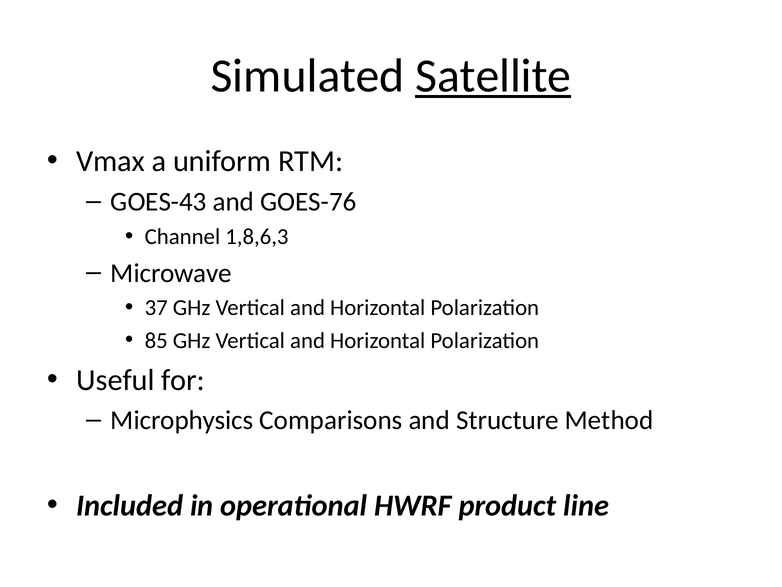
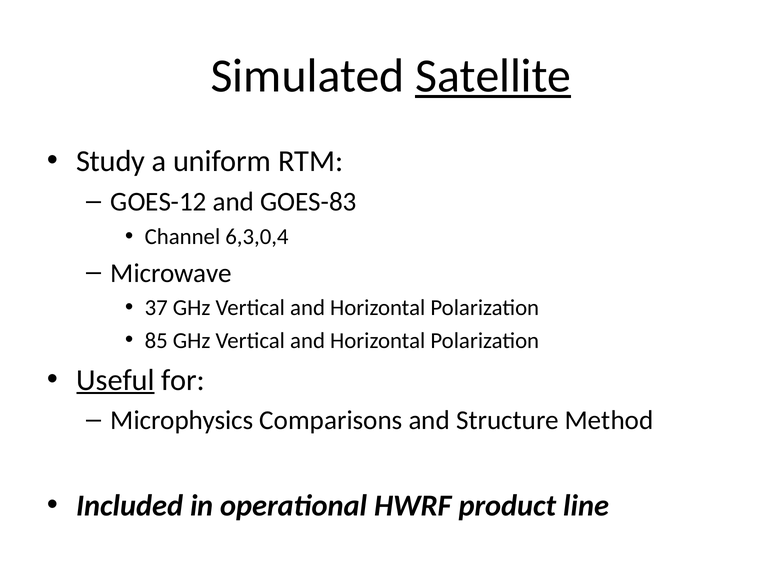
Vmax: Vmax -> Study (111, 161)
GOES-43: GOES-43 -> GOES-12 (159, 202)
GOES-76: GOES-76 -> GOES-83 (308, 202)
1,8,6,3: 1,8,6,3 -> 6,3,0,4 (257, 236)
Useful underline: none -> present (115, 380)
